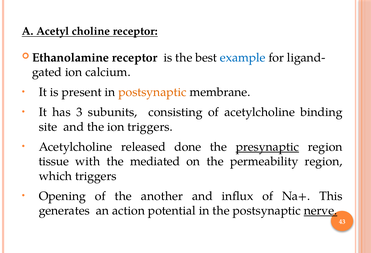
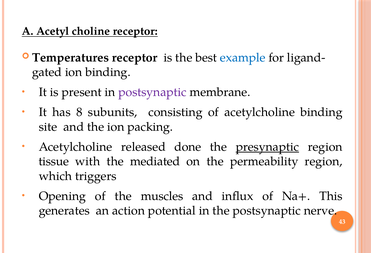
Ethanolamine: Ethanolamine -> Temperatures (70, 58)
ion calcium: calcium -> binding (108, 72)
postsynaptic colour: orange -> purple (152, 92)
3: 3 -> 8 (79, 112)
ion triggers: triggers -> packing (150, 127)
another: another -> muscles (162, 196)
nerve underline: present -> none (320, 211)
